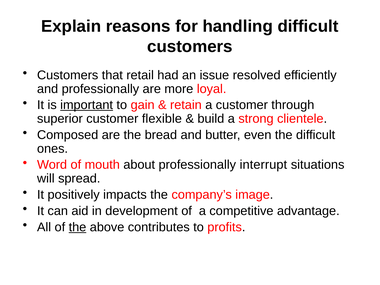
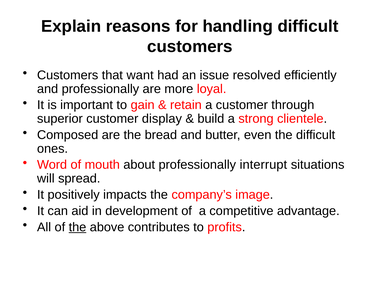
retail: retail -> want (140, 75)
important underline: present -> none (87, 105)
flexible: flexible -> display (162, 119)
